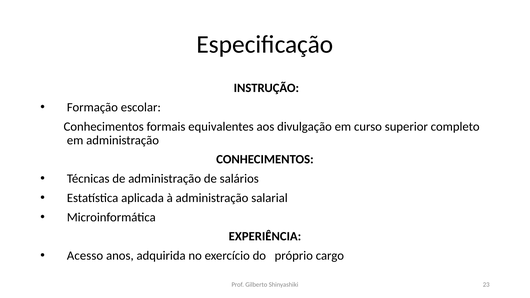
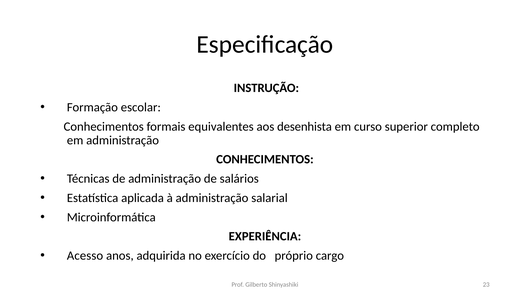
divulgação: divulgação -> desenhista (305, 127)
